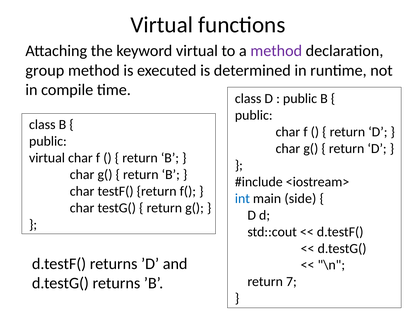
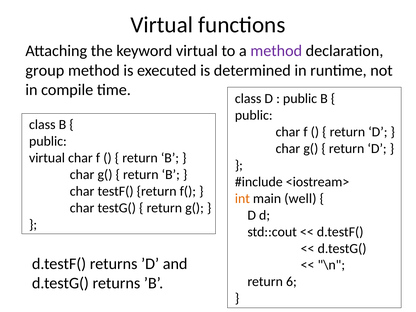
int colour: blue -> orange (242, 199)
side: side -> well (300, 199)
7: 7 -> 6 (291, 282)
